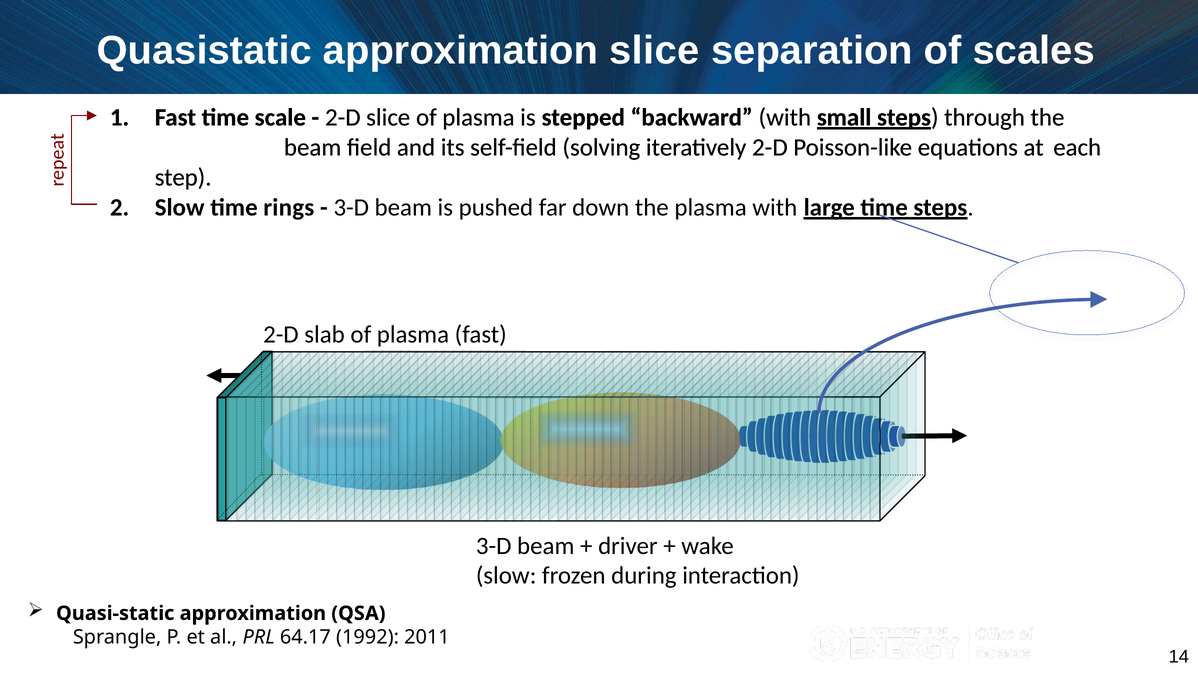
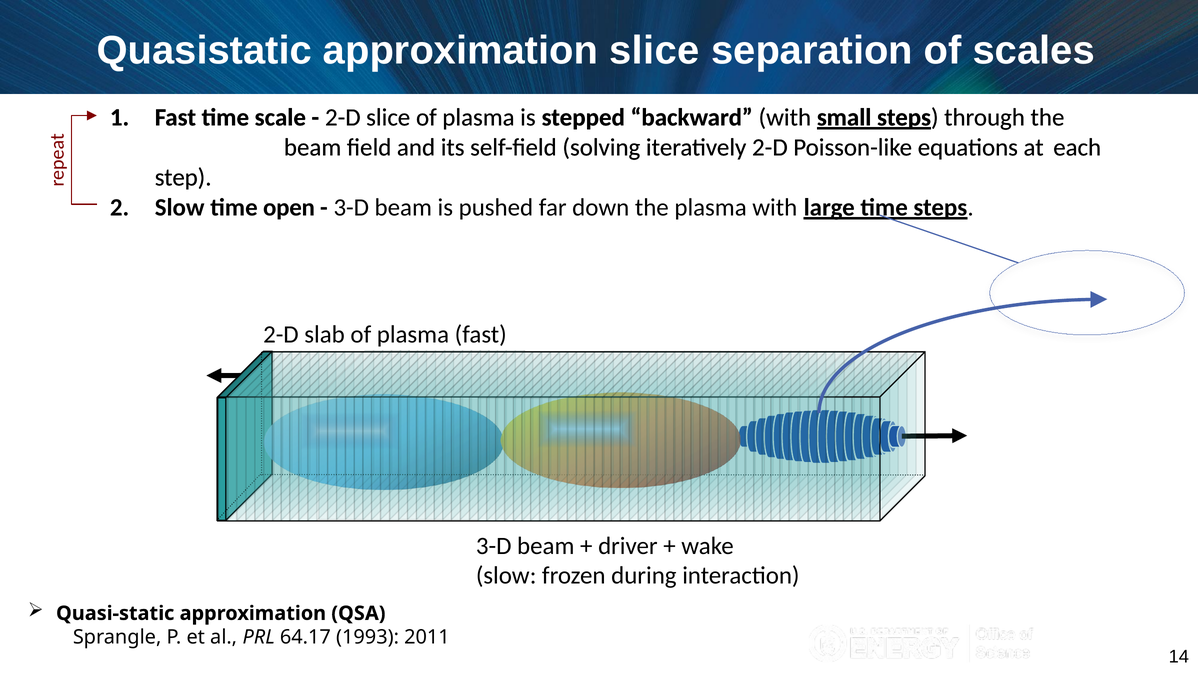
rings: rings -> open (289, 207)
1992: 1992 -> 1993 (368, 637)
